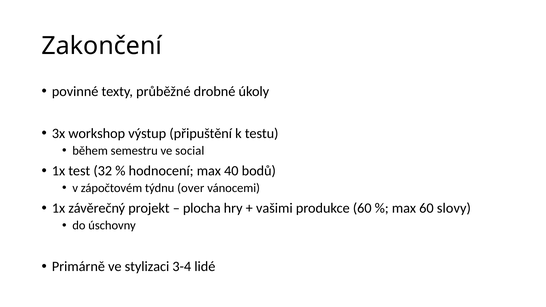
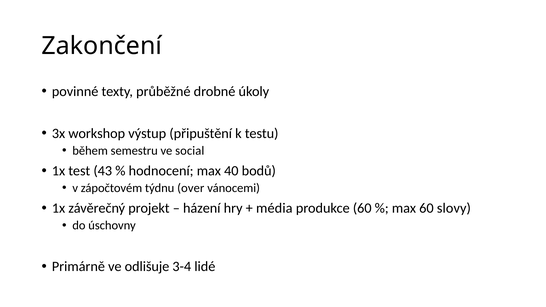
32: 32 -> 43 (103, 171)
plocha: plocha -> házení (202, 208)
vašimi: vašimi -> média (274, 208)
stylizaci: stylizaci -> odlišuje (147, 267)
